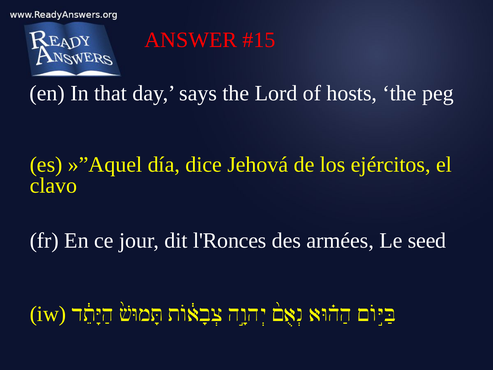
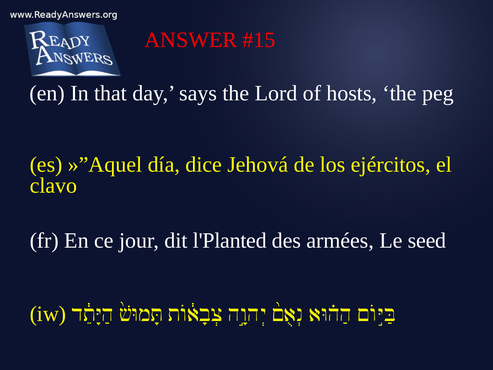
l'Ronces: l'Ronces -> l'Planted (230, 241)
